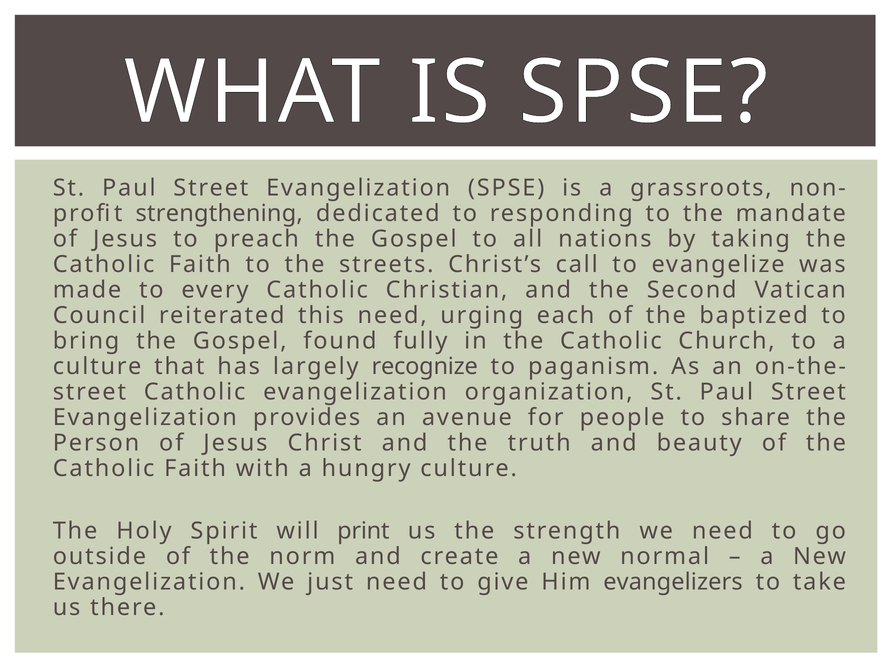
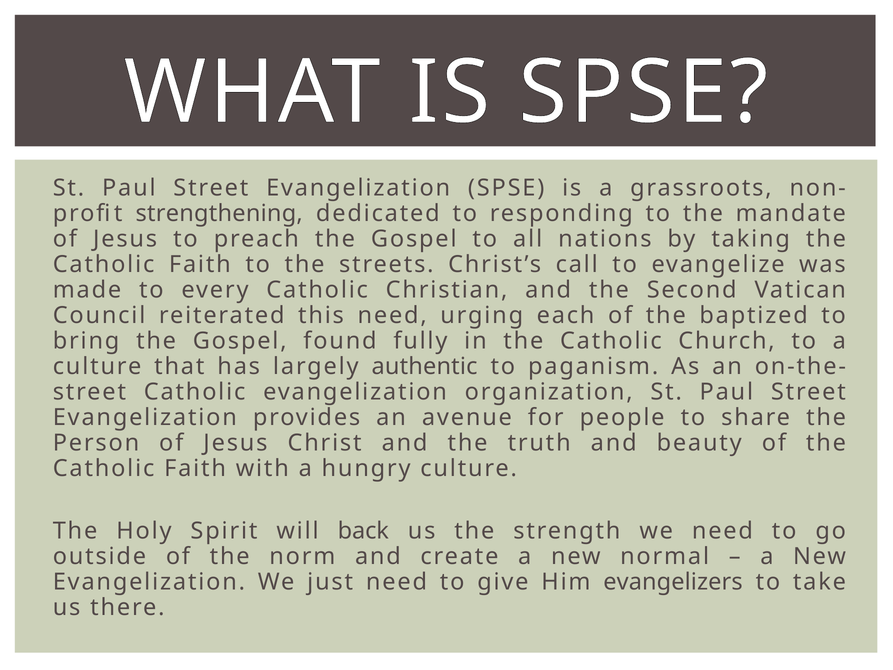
recognize: recognize -> authentic (424, 366)
print: print -> back (363, 531)
